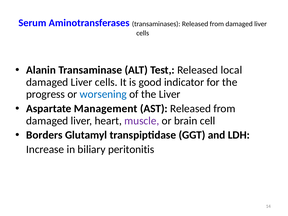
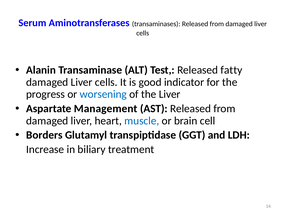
local: local -> fatty (231, 70)
muscle colour: purple -> blue (142, 121)
peritonitis: peritonitis -> treatment (131, 149)
